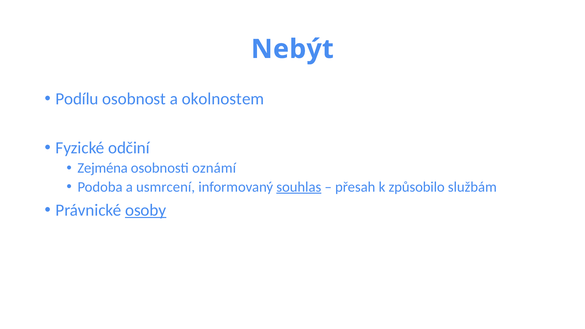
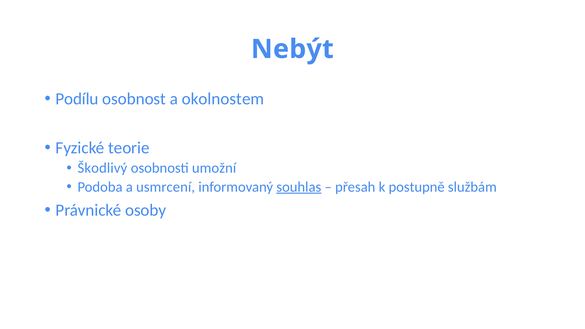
odčiní: odčiní -> teorie (129, 148)
Zejména: Zejména -> Škodlivý (102, 168)
oznámí: oznámí -> umožní (214, 168)
způsobilo: způsobilo -> postupně (417, 187)
osoby underline: present -> none (146, 210)
